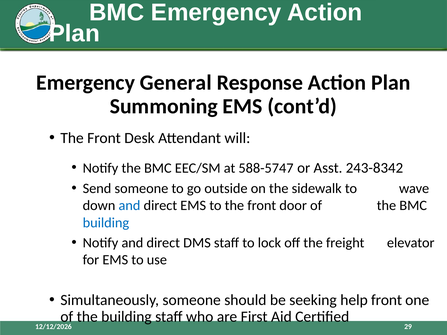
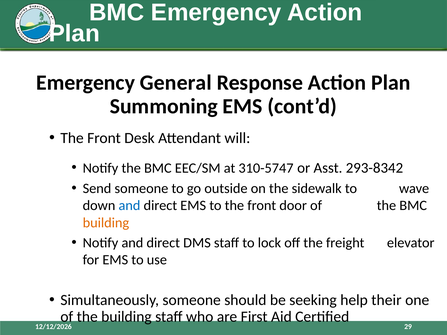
588-5747: 588-5747 -> 310-5747 (266, 168)
243-8342: 243-8342 -> 293-8342 (374, 168)
building colour: blue -> orange (106, 223)
help front: front -> their (386, 300)
